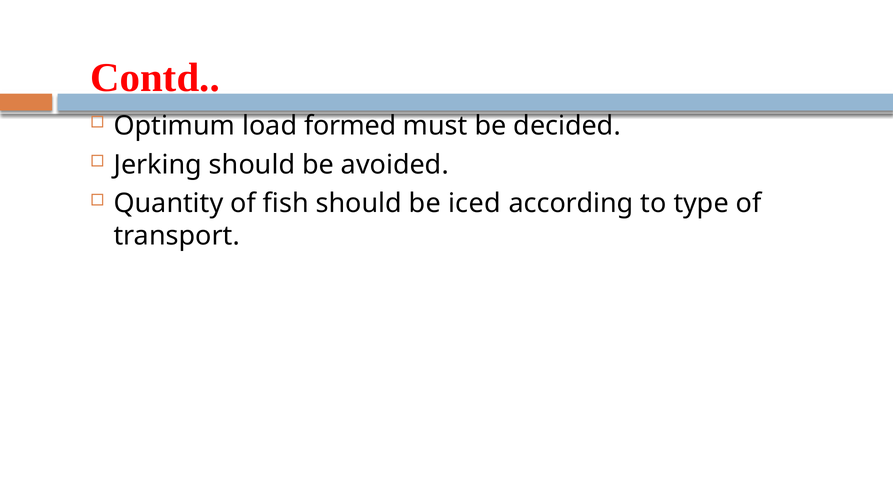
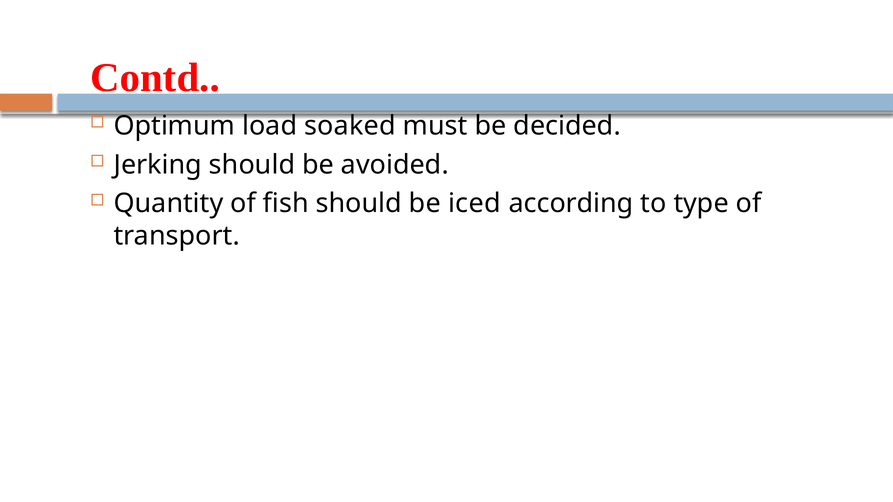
formed: formed -> soaked (350, 126)
